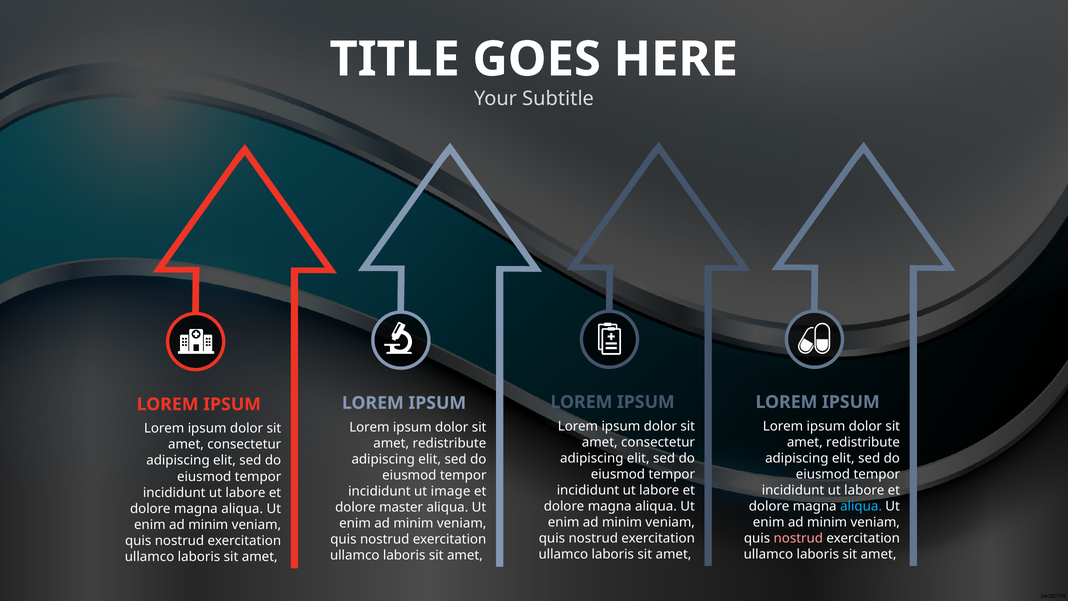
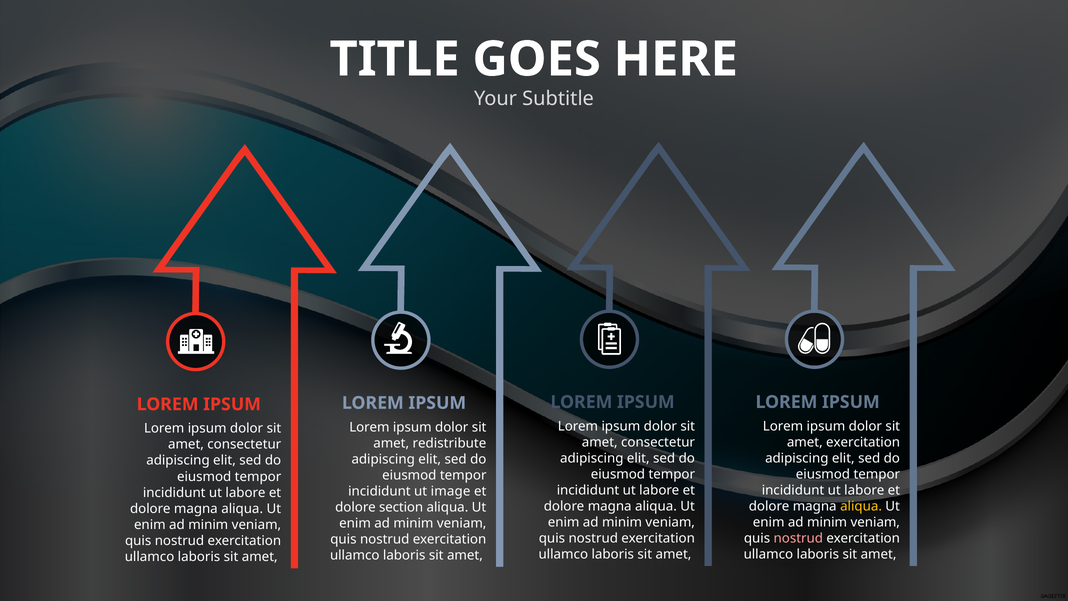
redistribute: redistribute -> exercitation (863, 442)
aliqua colour: light blue -> yellow (861, 506)
master: master -> section (401, 507)
